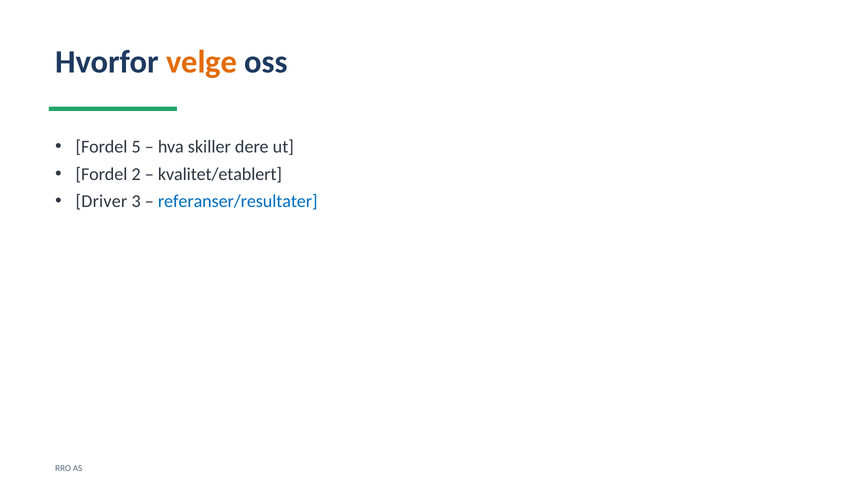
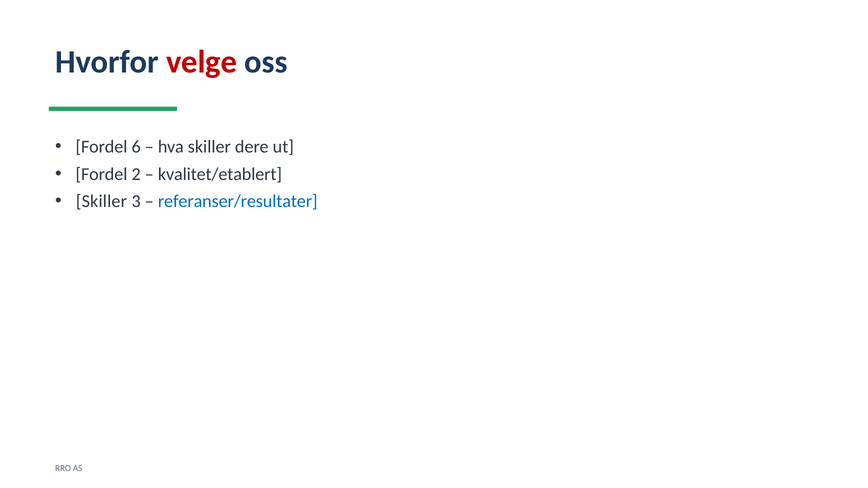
velge colour: orange -> red (202, 62)
5: 5 -> 6 (136, 147)
Driver: Driver -> Skiller (101, 201)
